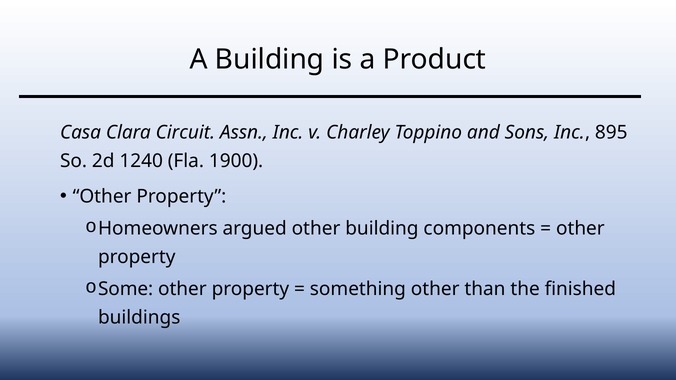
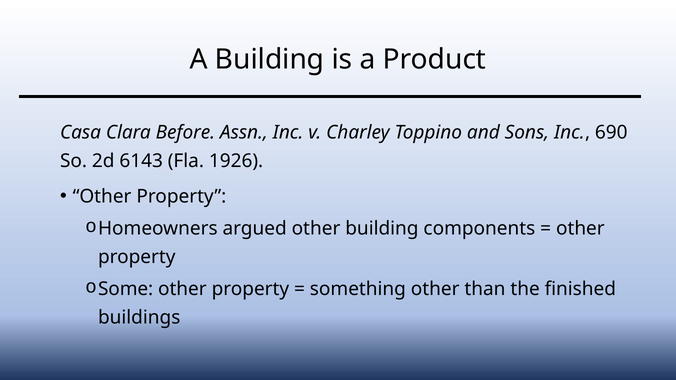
Circuit: Circuit -> Before (185, 132)
895: 895 -> 690 (611, 132)
1240: 1240 -> 6143 (141, 161)
1900: 1900 -> 1926 (236, 161)
